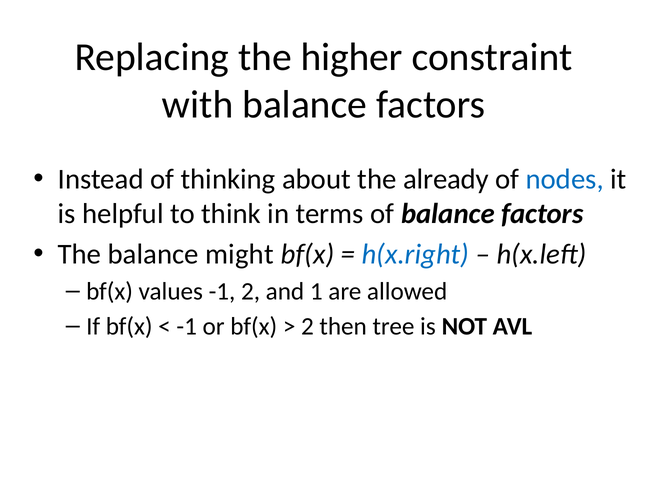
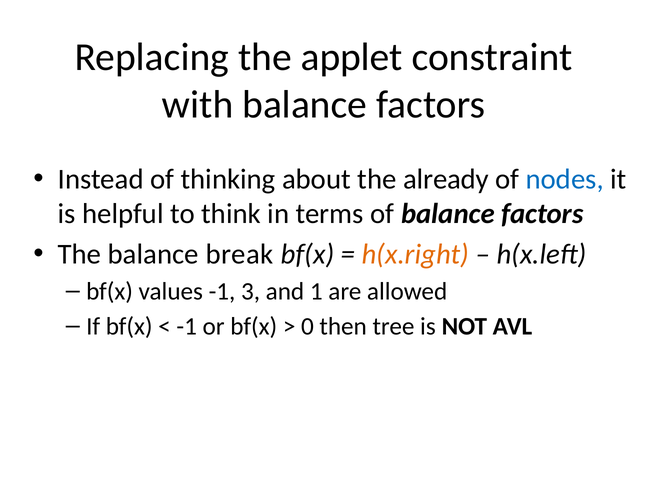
higher: higher -> applet (352, 57)
might: might -> break (240, 254)
h(x.right colour: blue -> orange (415, 254)
-1 2: 2 -> 3 (251, 291)
2: 2 -> 0 (307, 327)
